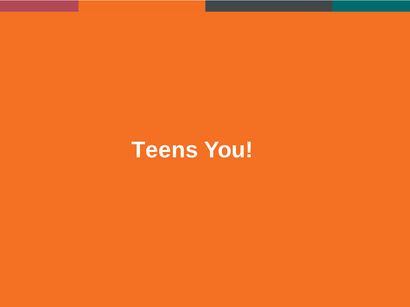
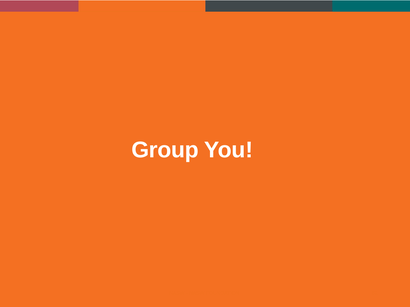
Teens: Teens -> Group (165, 150)
